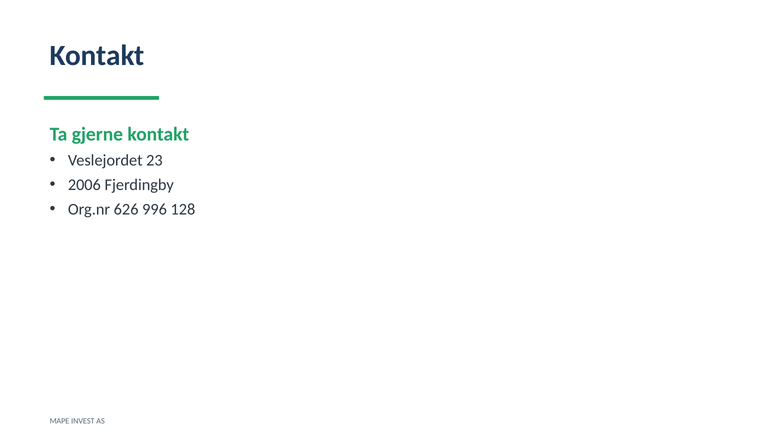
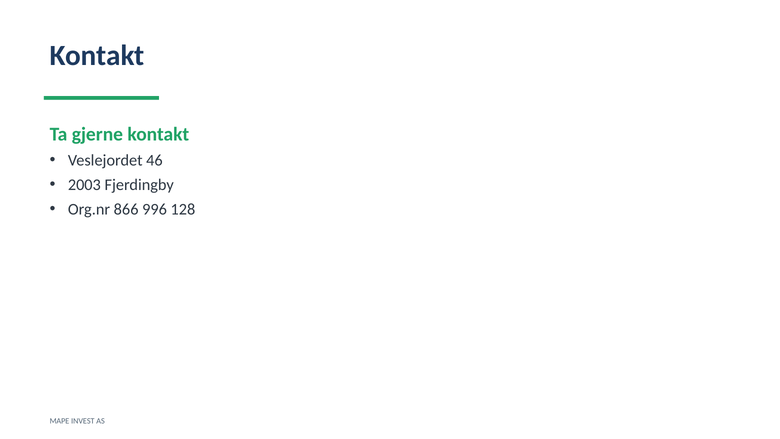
23: 23 -> 46 (154, 160)
2006: 2006 -> 2003 (84, 185)
626: 626 -> 866 (126, 209)
